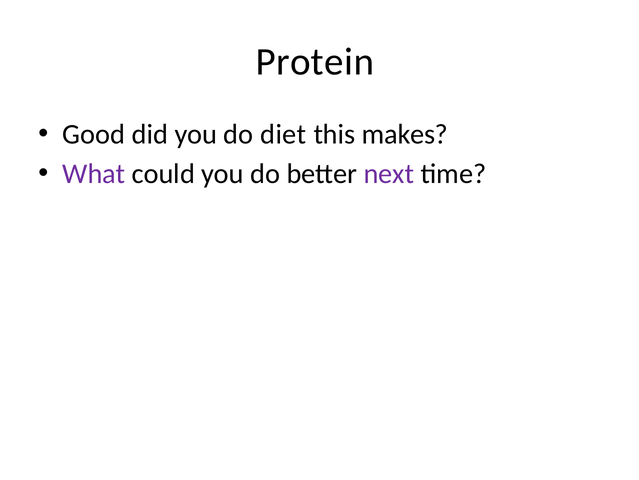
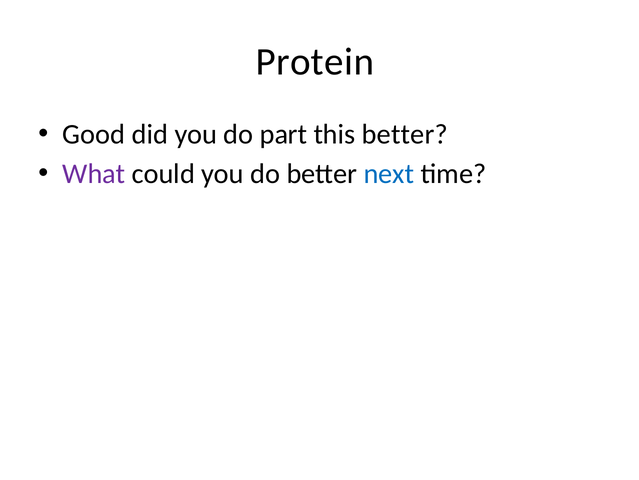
diet: diet -> part (283, 134)
this makes: makes -> better (405, 134)
next colour: purple -> blue (389, 174)
